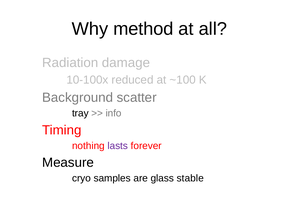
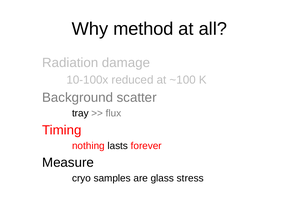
info: info -> flux (114, 113)
lasts colour: purple -> black (118, 146)
stable: stable -> stress (190, 178)
